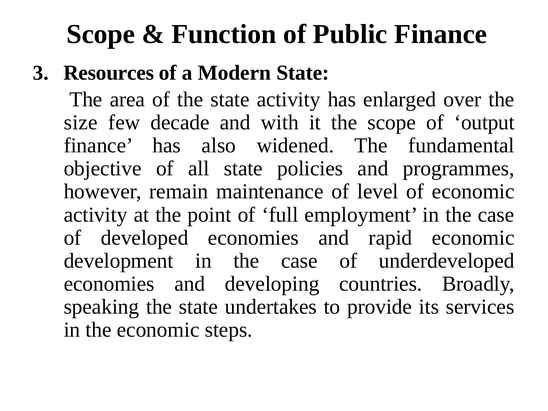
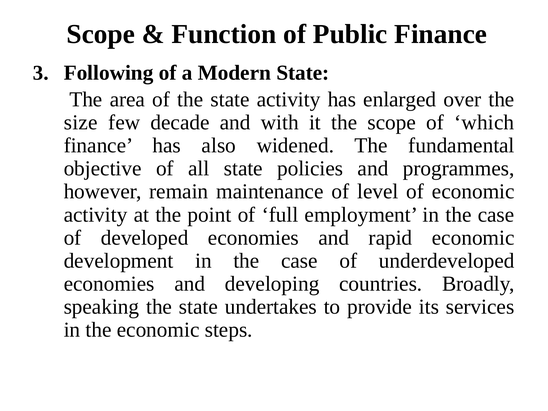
Resources: Resources -> Following (109, 73)
output: output -> which (484, 123)
